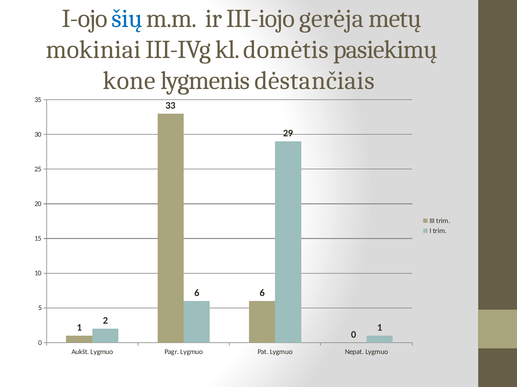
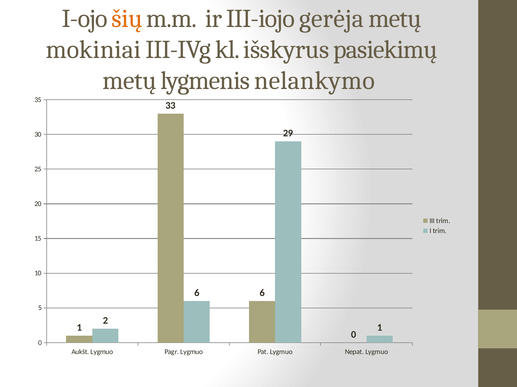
šių colour: blue -> orange (127, 19)
domėtis: domėtis -> išskyrus (286, 50)
kone: kone -> metų (129, 81)
dėstančiais: dėstančiais -> nelankymo (315, 81)
